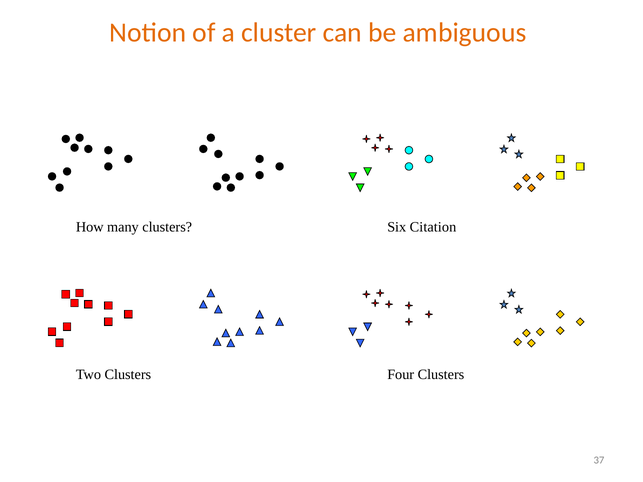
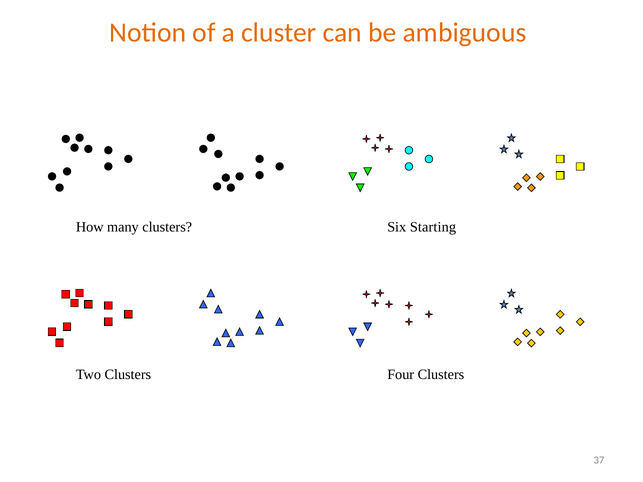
Citation: Citation -> Starting (433, 227)
